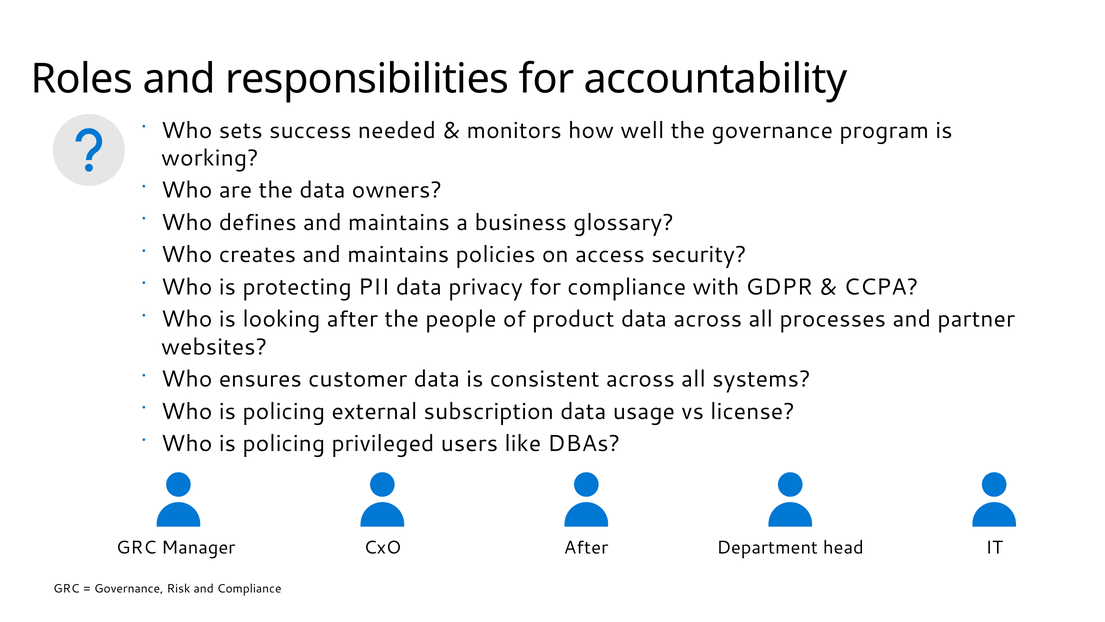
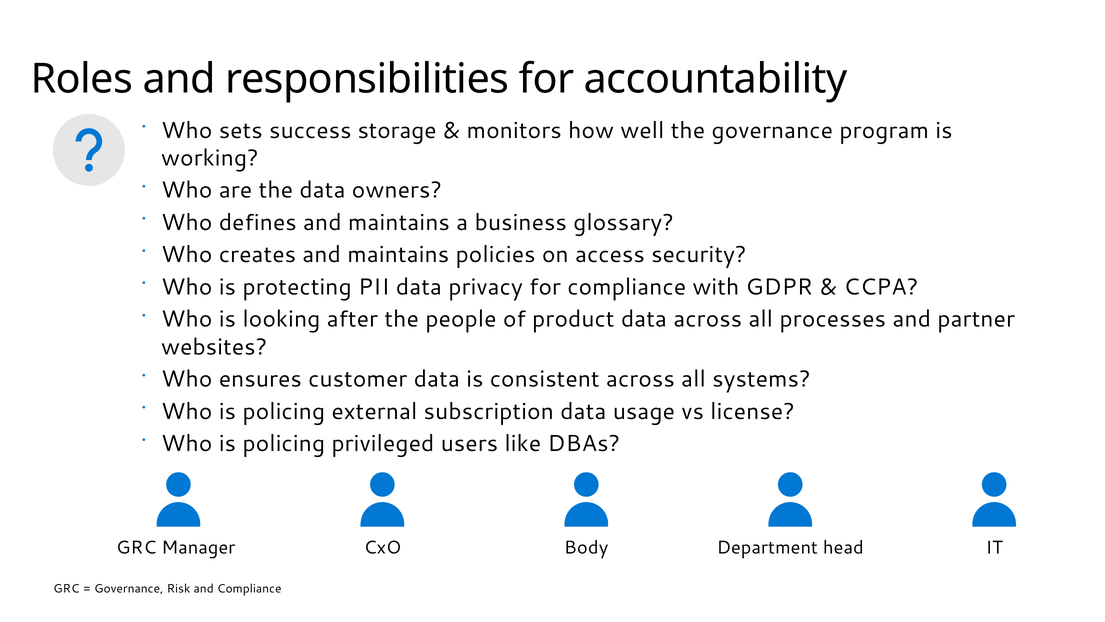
needed: needed -> storage (397, 130)
Manager After: After -> Body (586, 547)
